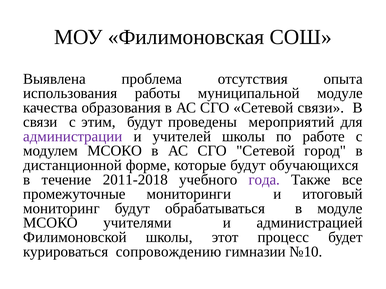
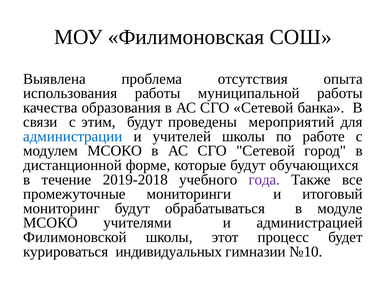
муниципальной модуле: модуле -> работы (340, 93)
Сетевой связи: связи -> банка (321, 108)
администрации colour: purple -> blue (73, 137)
2011-2018: 2011-2018 -> 2019-2018 (135, 180)
сопровождению: сопровождению -> индивидуальных (169, 252)
